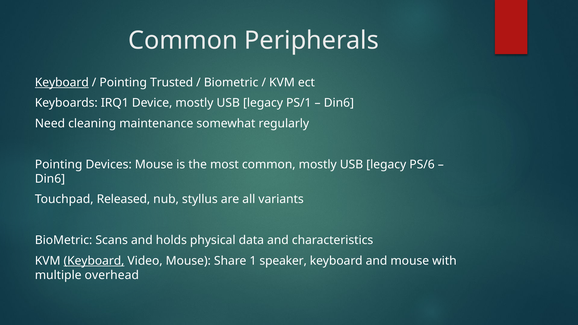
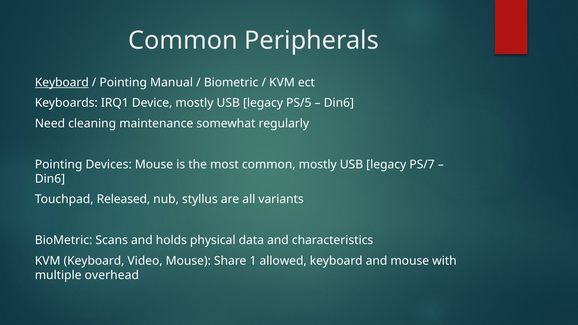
Trusted: Trusted -> Manual (172, 83)
PS/1: PS/1 -> PS/5 (299, 103)
PS/6: PS/6 -> PS/7 (422, 164)
Keyboard underline: present -> none (94, 261)
speaker: speaker -> allowed (283, 261)
